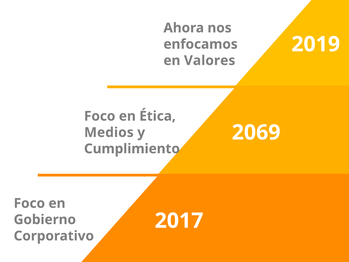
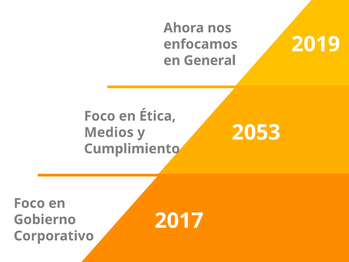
Valores: Valores -> General (210, 60)
2069: 2069 -> 2053 (256, 132)
